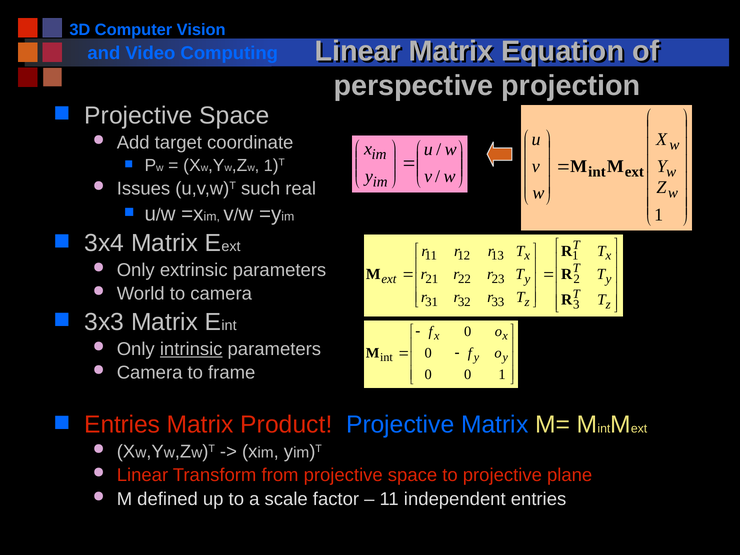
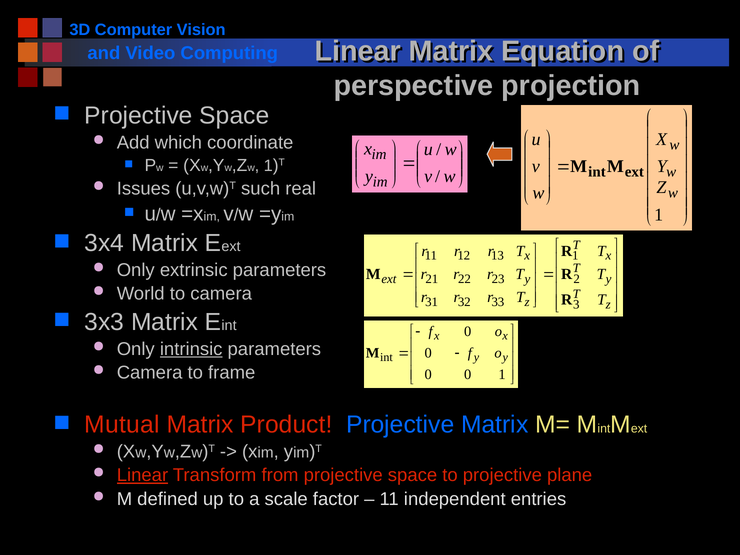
target: target -> which (178, 142)
Entries: Entries -> Mutual (122, 425)
Linear underline: none -> present (142, 475)
